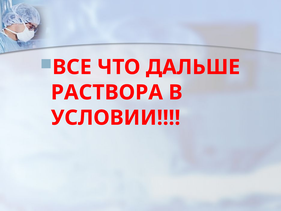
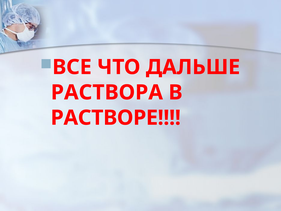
УСЛОВИИ: УСЛОВИИ -> РАСТВОРЕ (116, 118)
